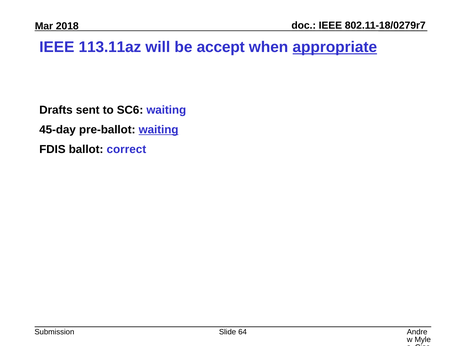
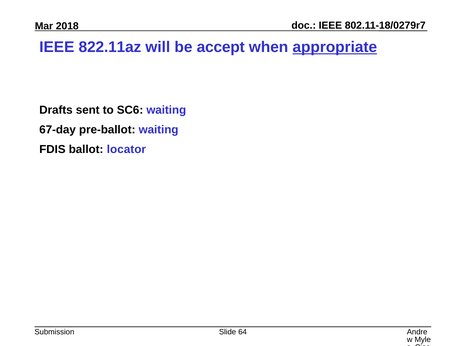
113.11az: 113.11az -> 822.11az (110, 47)
45-day: 45-day -> 67-day (58, 130)
waiting underline: present -> none (159, 130)
correct: correct -> locator (126, 149)
